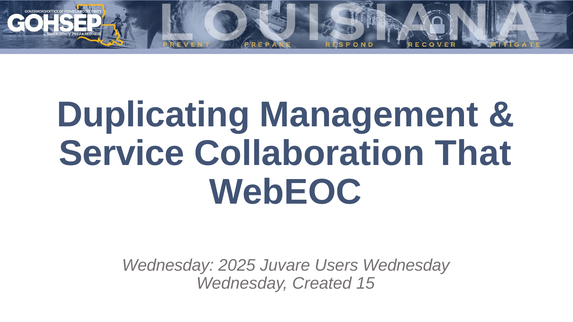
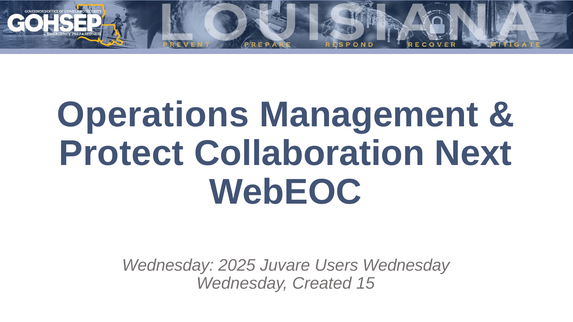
Duplicating: Duplicating -> Operations (153, 115)
Service: Service -> Protect (121, 153)
That: That -> Next (473, 153)
